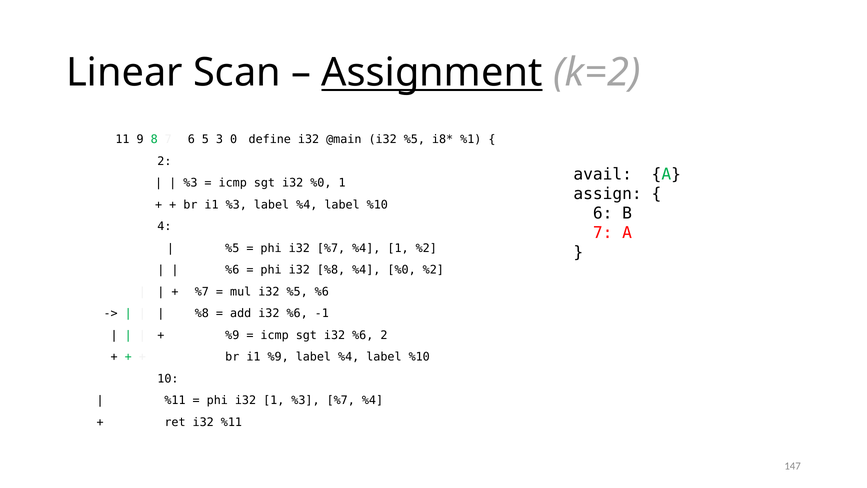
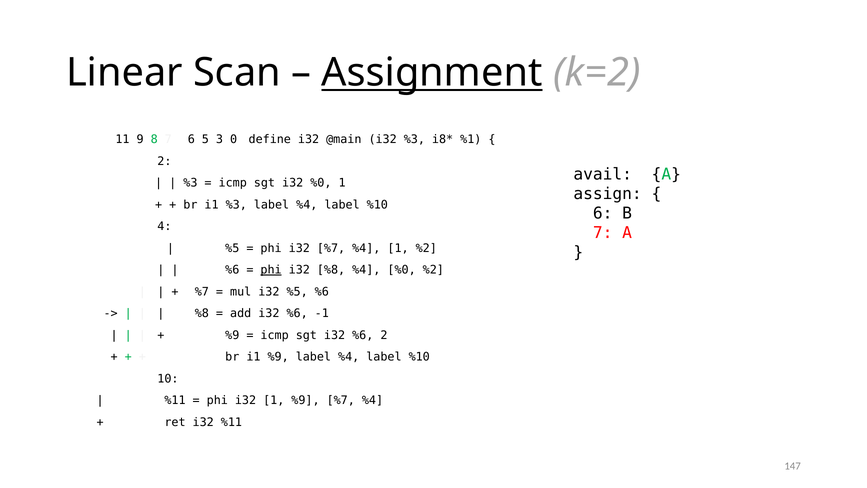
@main i32 %5: %5 -> %3 (414, 139)
phi underline: none -> present (271, 270)
1 %3: %3 -> %9 (305, 400)
